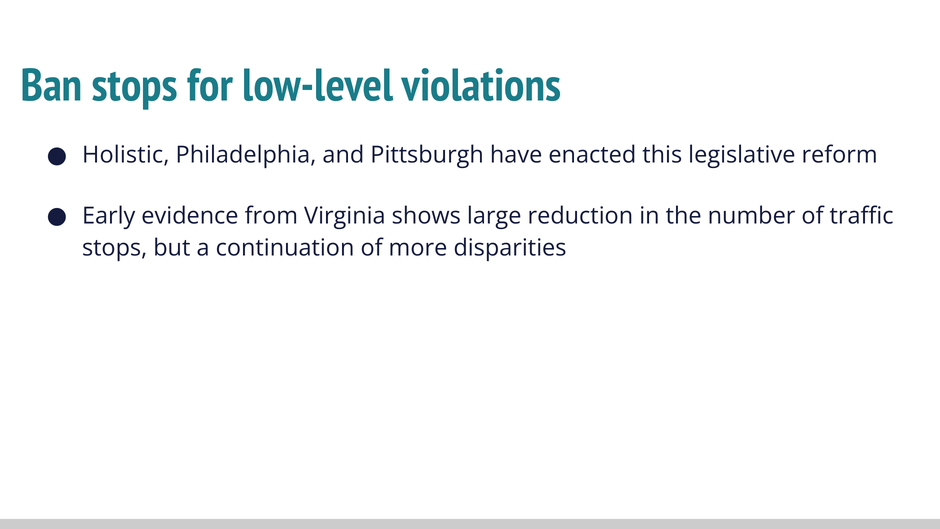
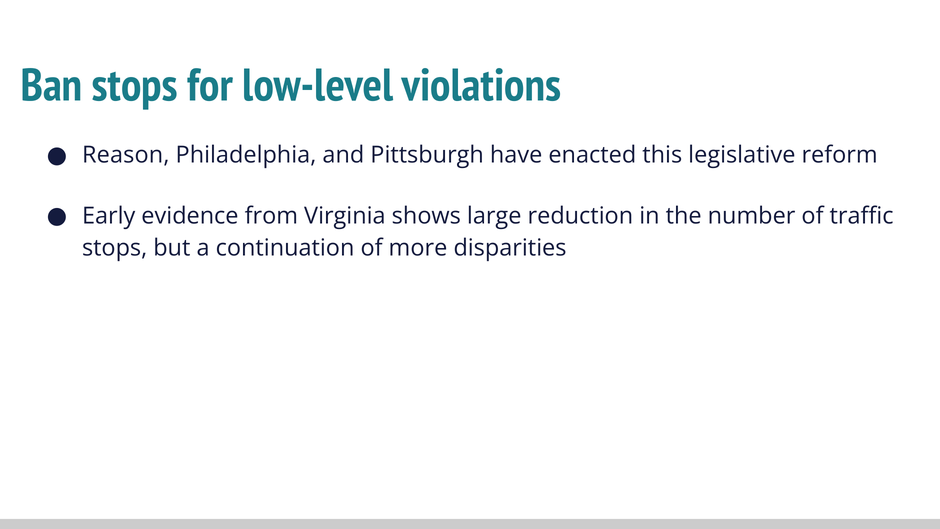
Holistic: Holistic -> Reason (126, 155)
